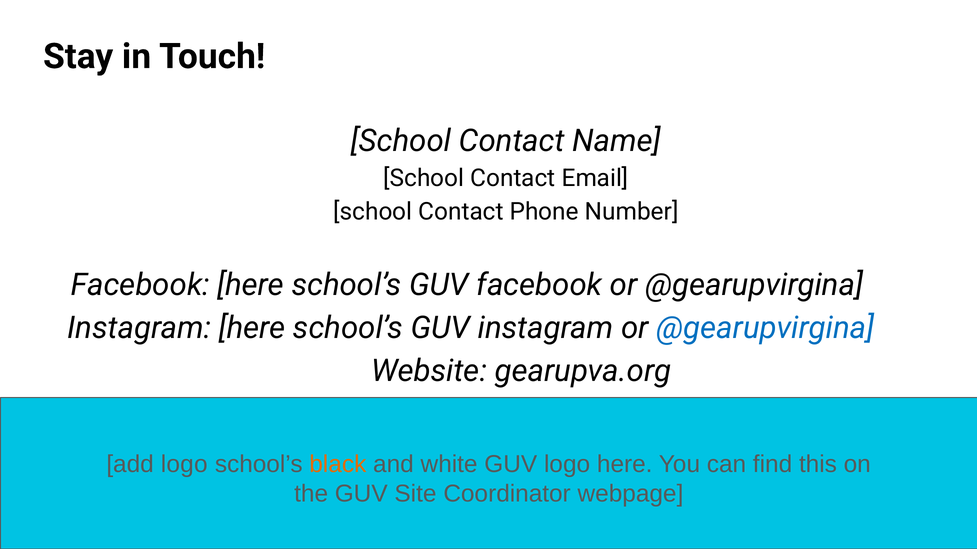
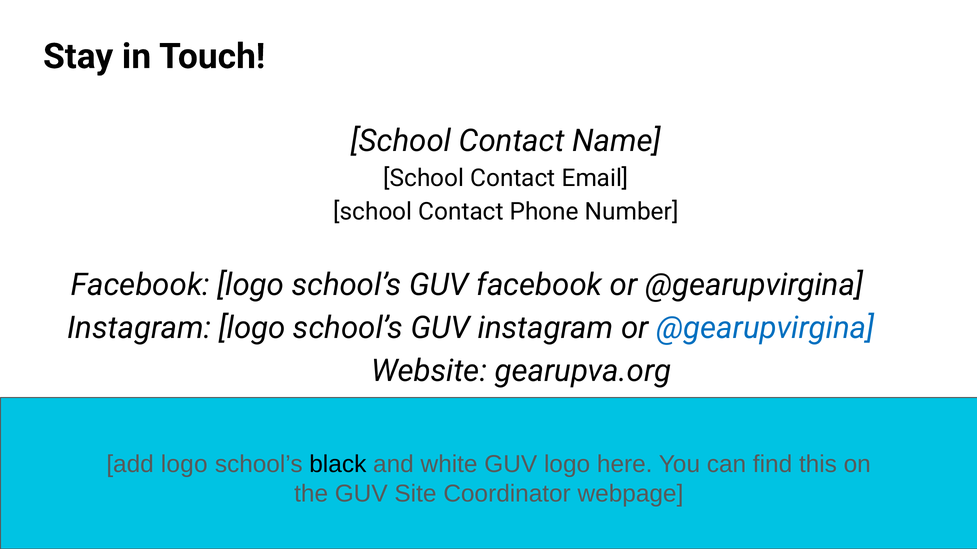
Facebook here: here -> logo (251, 285)
Instagram here: here -> logo (252, 328)
black colour: orange -> black (338, 465)
